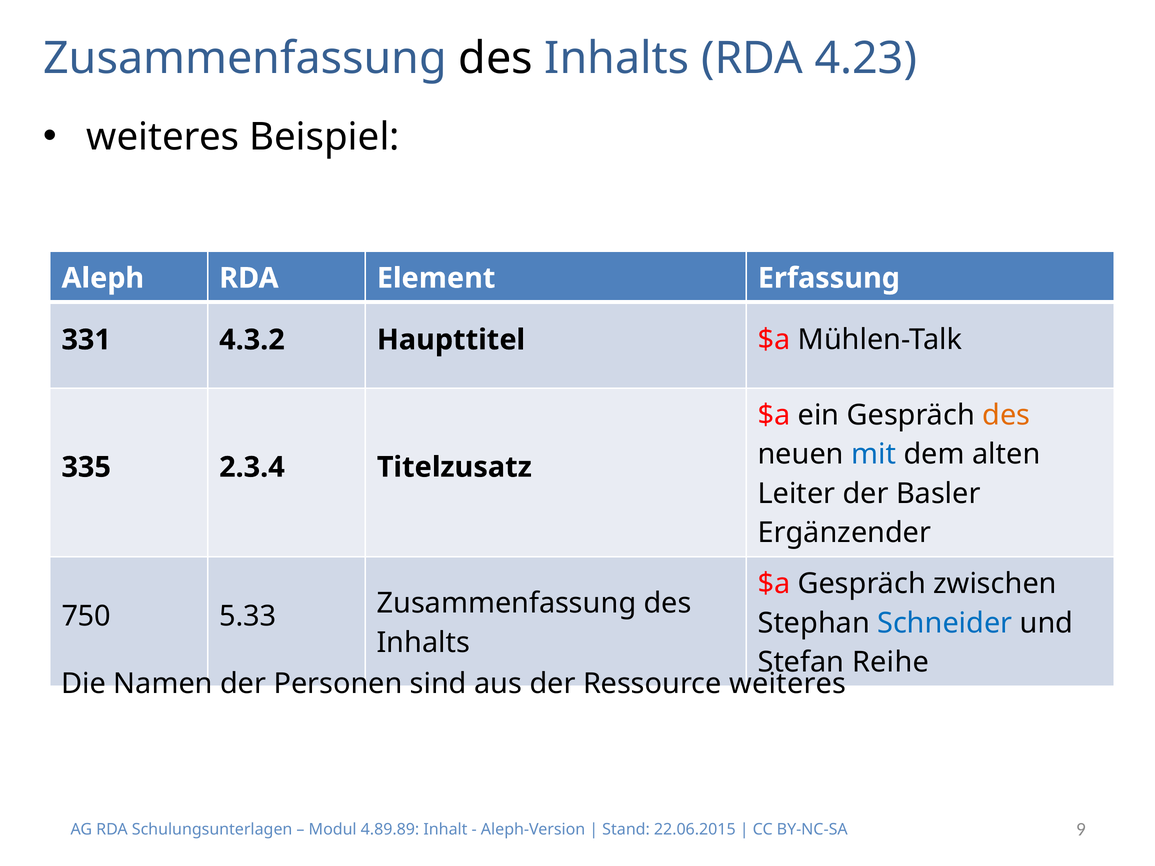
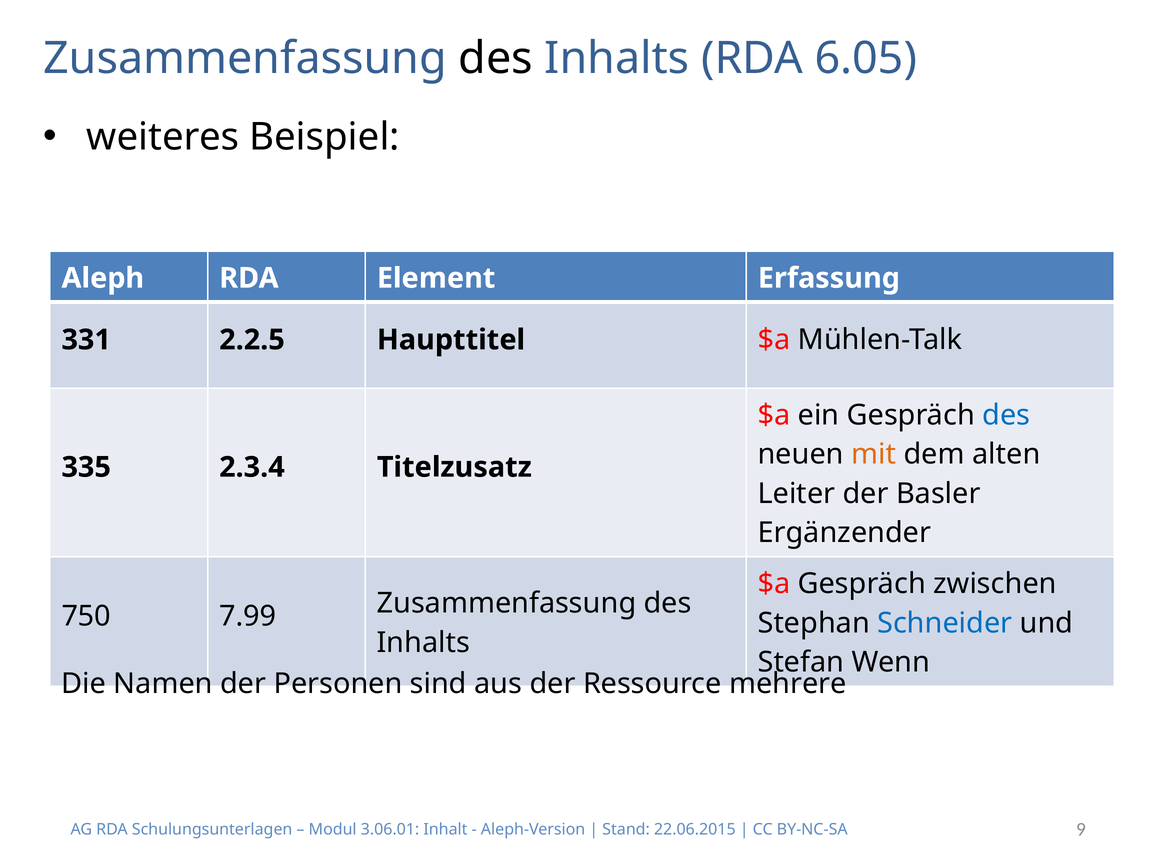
4.23: 4.23 -> 6.05 (866, 58)
4.3.2: 4.3.2 -> 2.2.5 (252, 340)
des colour: orange -> blue (1006, 415)
mit colour: blue -> orange (874, 455)
5.33: 5.33 -> 7.99 (248, 616)
Reihe: Reihe -> Wenn (891, 663)
Ressource weiteres: weiteres -> mehrere (788, 684)
4.89.89: 4.89.89 -> 3.06.01 (390, 830)
